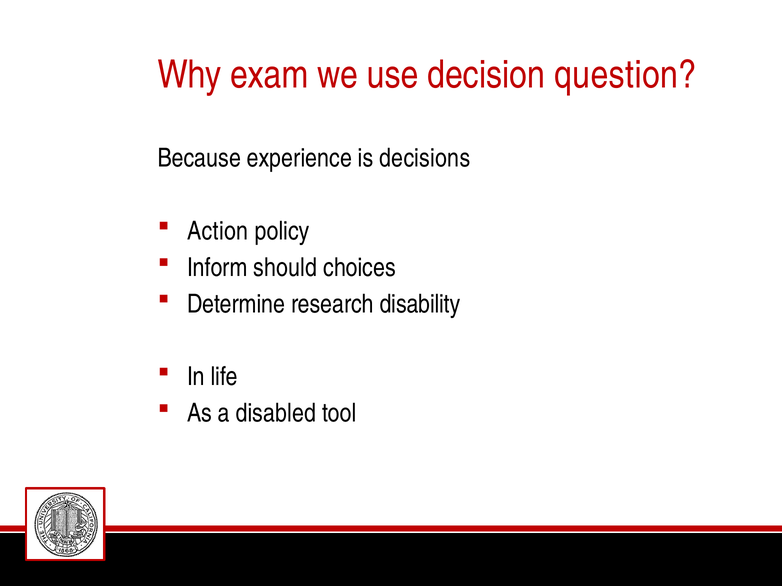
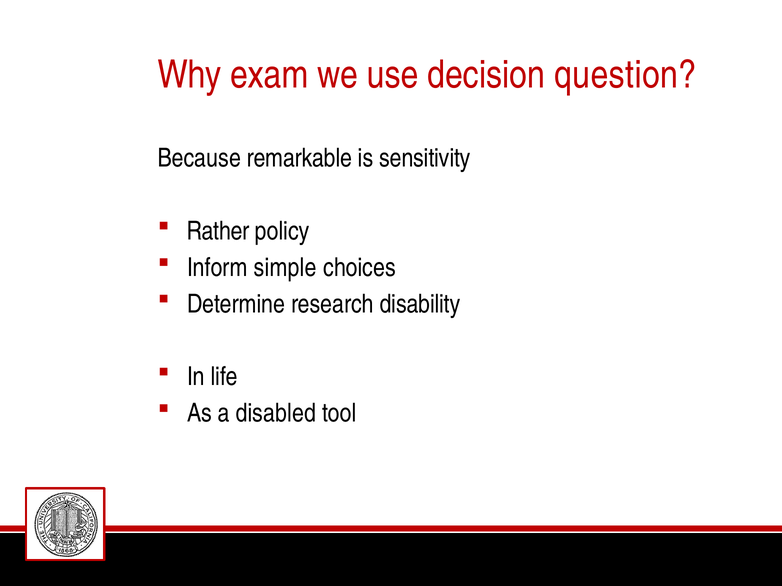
experience: experience -> remarkable (299, 158)
decisions: decisions -> sensitivity (425, 158)
Action: Action -> Rather (218, 231)
should: should -> simple (285, 268)
